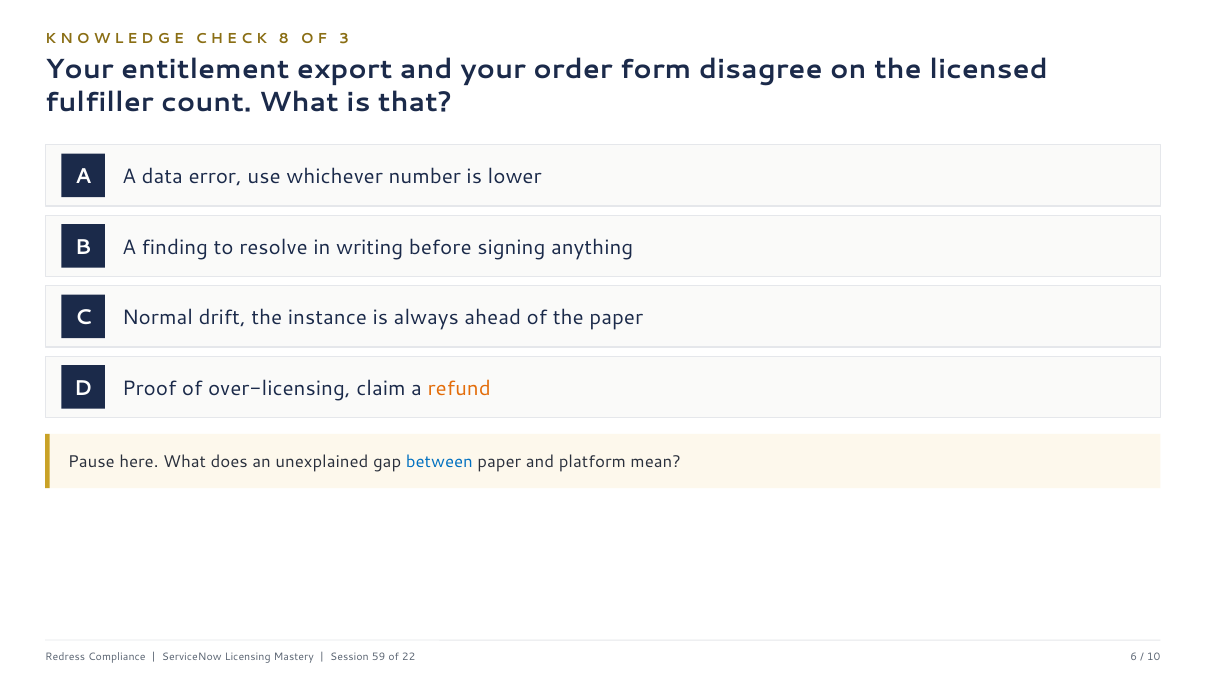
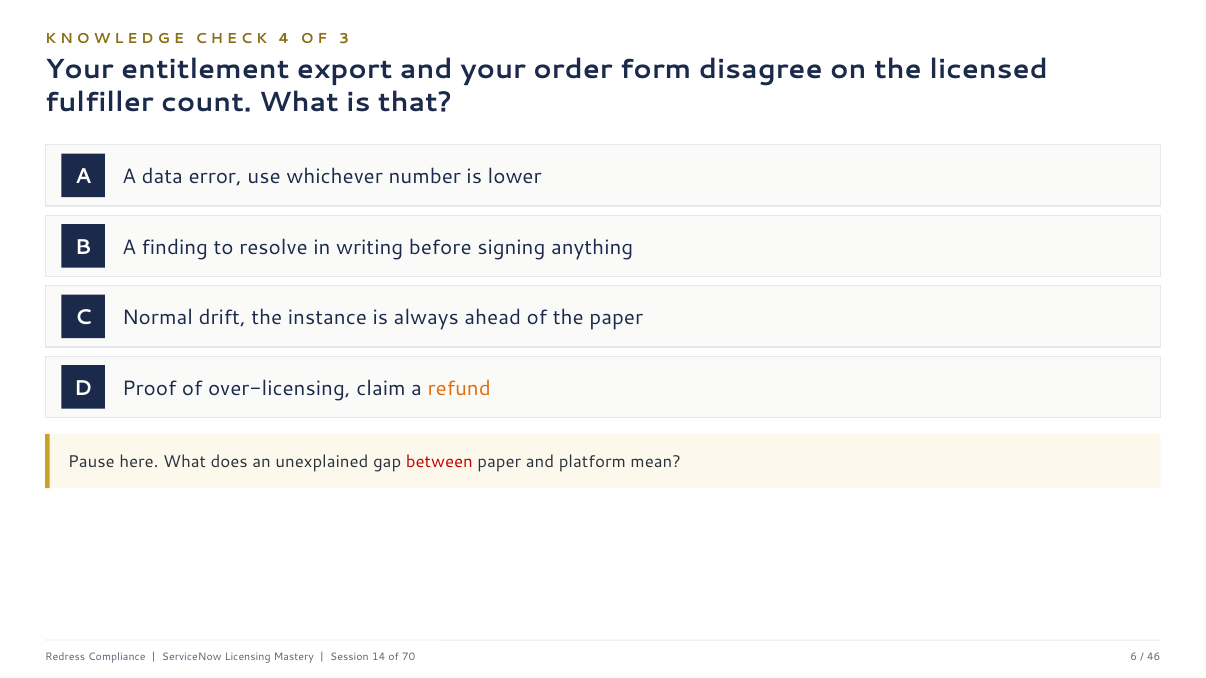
8: 8 -> 4 (284, 39)
between colour: blue -> red (439, 462)
59: 59 -> 14 (379, 657)
22: 22 -> 70 (409, 657)
10: 10 -> 46 (1154, 657)
